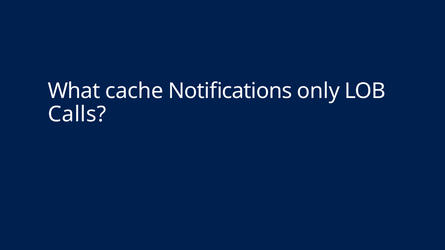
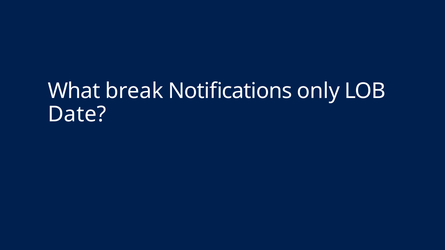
cache: cache -> break (134, 91)
Calls: Calls -> Date (77, 115)
